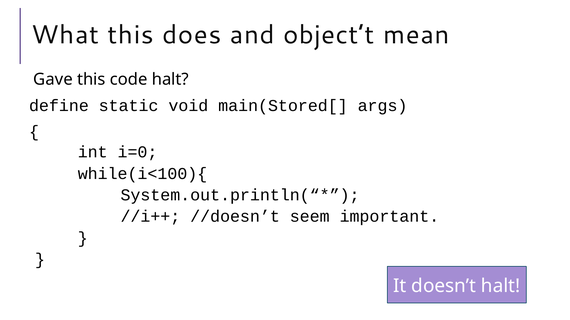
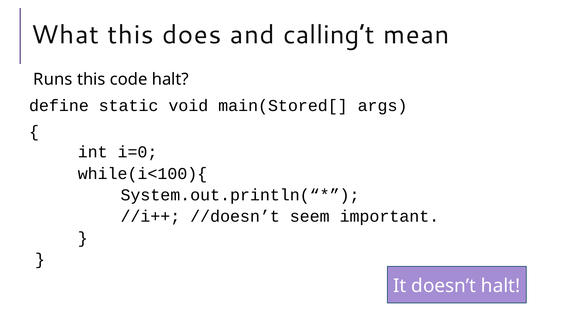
object’t: object’t -> calling’t (329, 35)
Gave: Gave -> Runs (53, 79)
